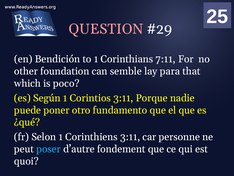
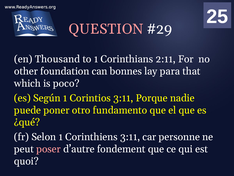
Bendición: Bendición -> Thousand (57, 59)
7:11: 7:11 -> 2:11 (166, 59)
semble: semble -> bonnes (126, 71)
poser colour: light blue -> pink (49, 149)
